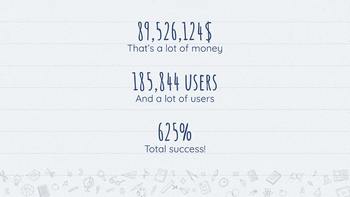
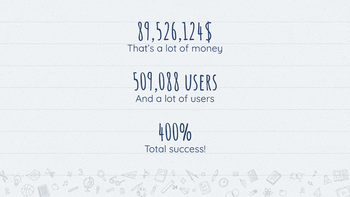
185,844: 185,844 -> 509,088 (156, 83)
625%: 625% -> 400% (175, 133)
